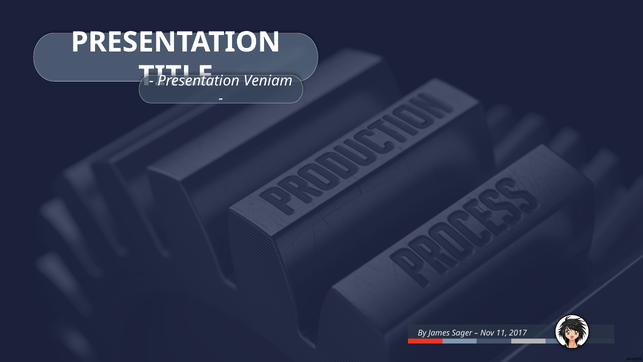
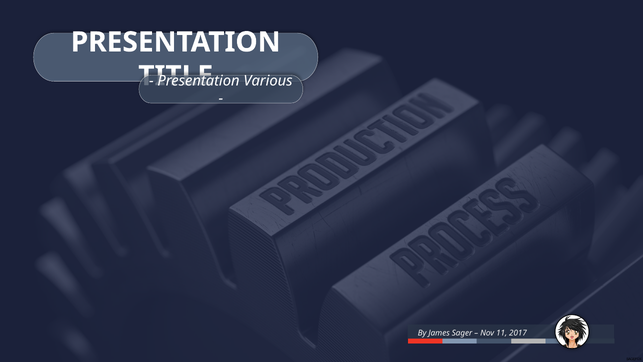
Veniam: Veniam -> Various (268, 81)
